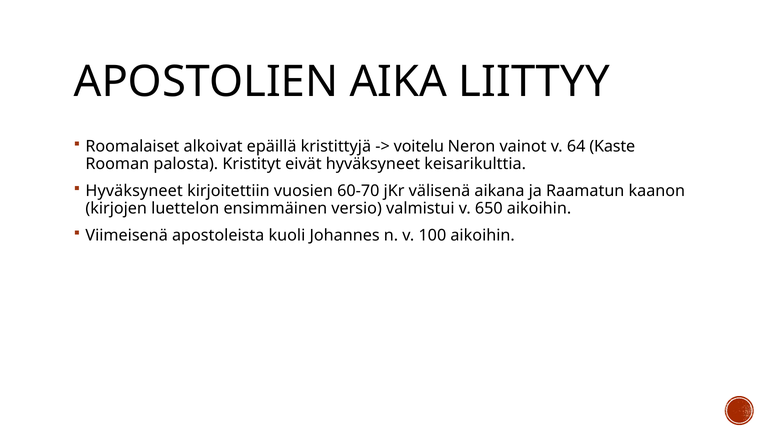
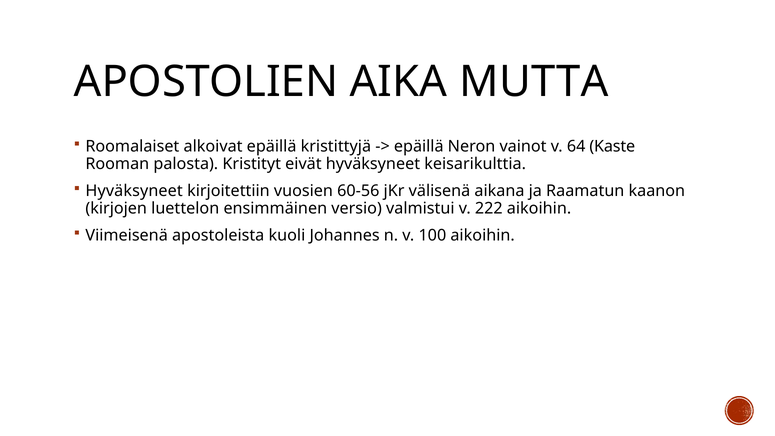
LIITTYY: LIITTYY -> MUTTA (534, 82)
voitelu: voitelu -> epäillä (419, 146)
60-70: 60-70 -> 60-56 (358, 191)
650: 650 -> 222 (489, 208)
